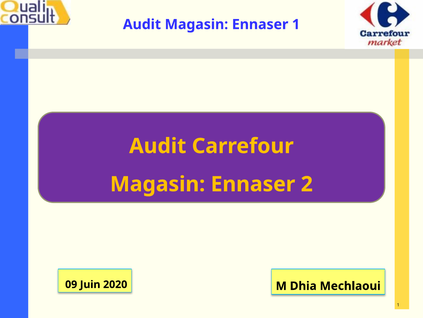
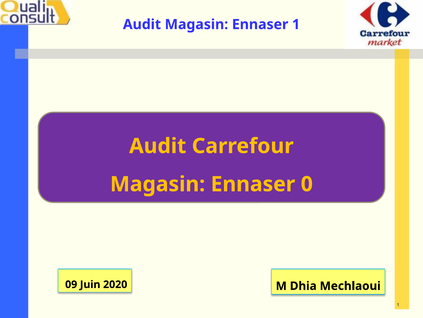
2: 2 -> 0 (307, 184)
